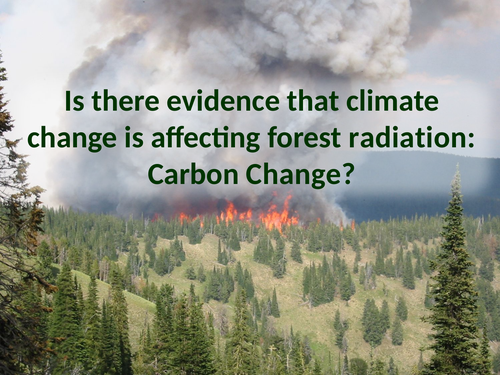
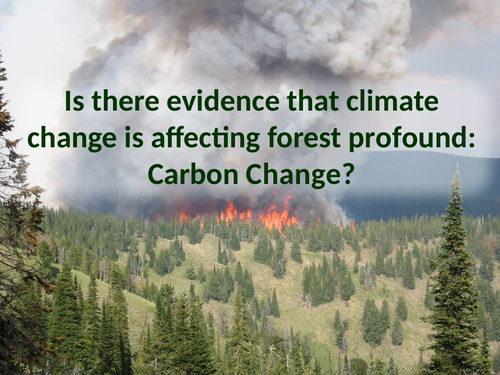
radiation: radiation -> profound (412, 138)
